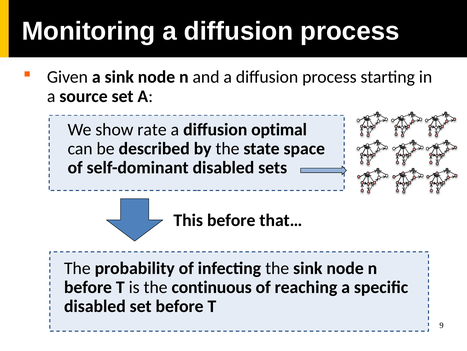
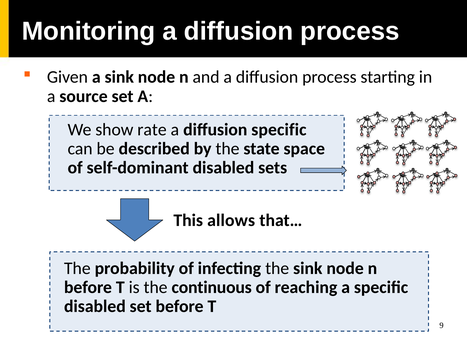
diffusion optimal: optimal -> specific (279, 129)
This before: before -> allows (231, 220)
